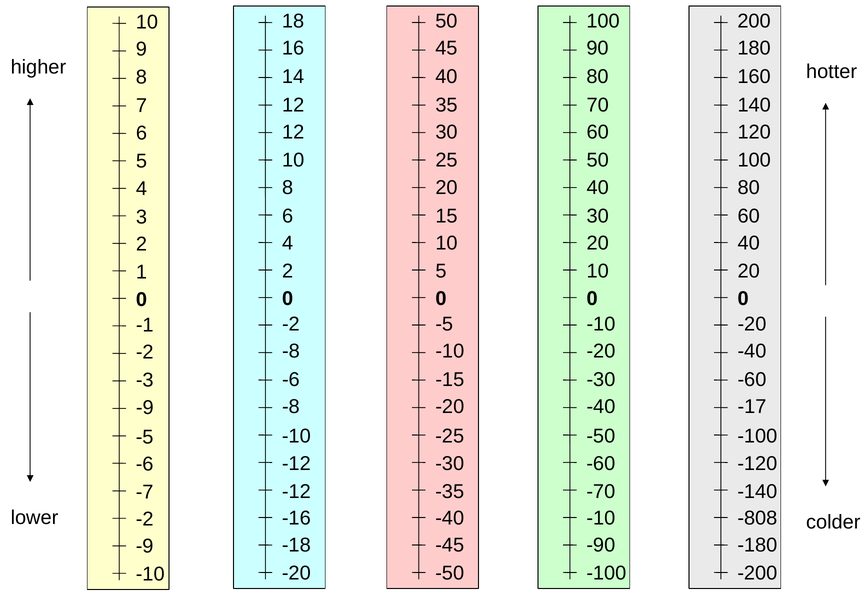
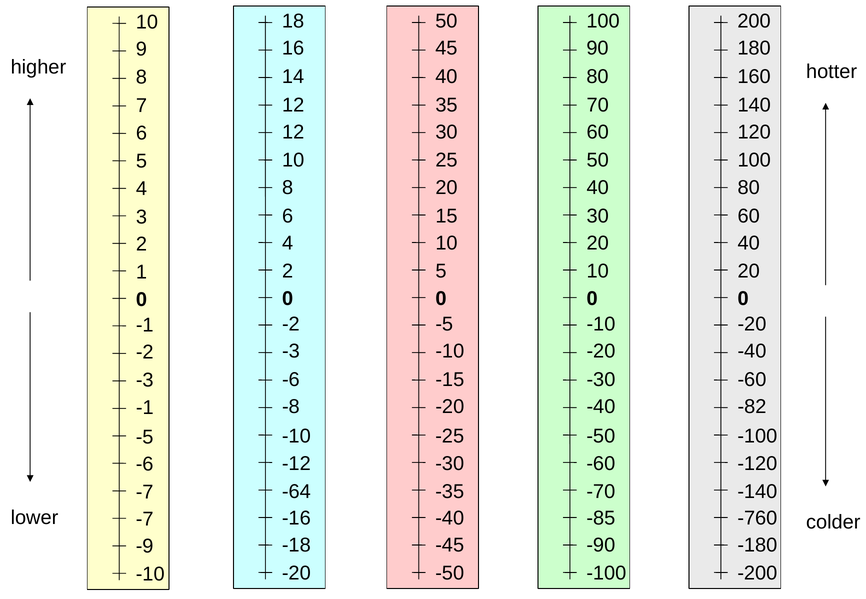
-8: -8 -> -3 (291, 352)
-17: -17 -> -82 (752, 407)
-9: -9 -> -1 (145, 408)
-12: -12 -> -64 (296, 492)
-10: -10 -> -85 (601, 519)
-808: -808 -> -760 (757, 519)
-2: -2 -> -7 (145, 519)
